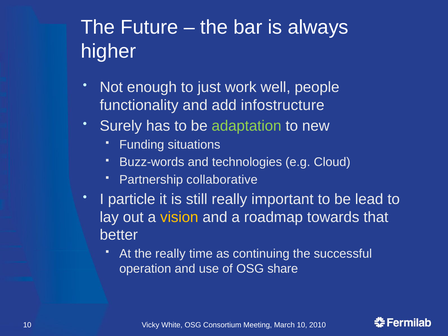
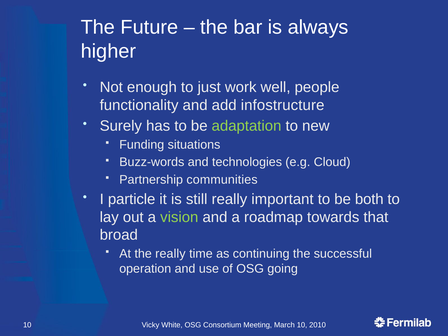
collaborative: collaborative -> communities (222, 180)
lead: lead -> both (369, 199)
vision colour: yellow -> light green (179, 217)
better: better -> broad (119, 235)
share: share -> going (283, 269)
